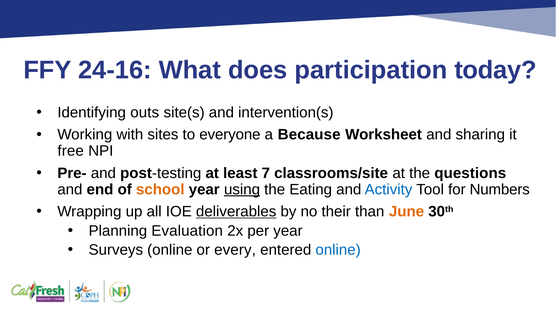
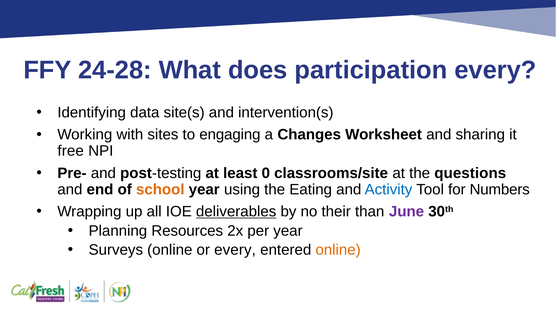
24-16: 24-16 -> 24-28 (115, 70)
participation today: today -> every (495, 70)
outs: outs -> data (145, 112)
everyone: everyone -> engaging (230, 135)
Because: Because -> Changes (309, 135)
7: 7 -> 0 (266, 173)
using underline: present -> none (242, 189)
June colour: orange -> purple (407, 211)
Evaluation: Evaluation -> Resources (187, 231)
online colour: blue -> orange (338, 250)
